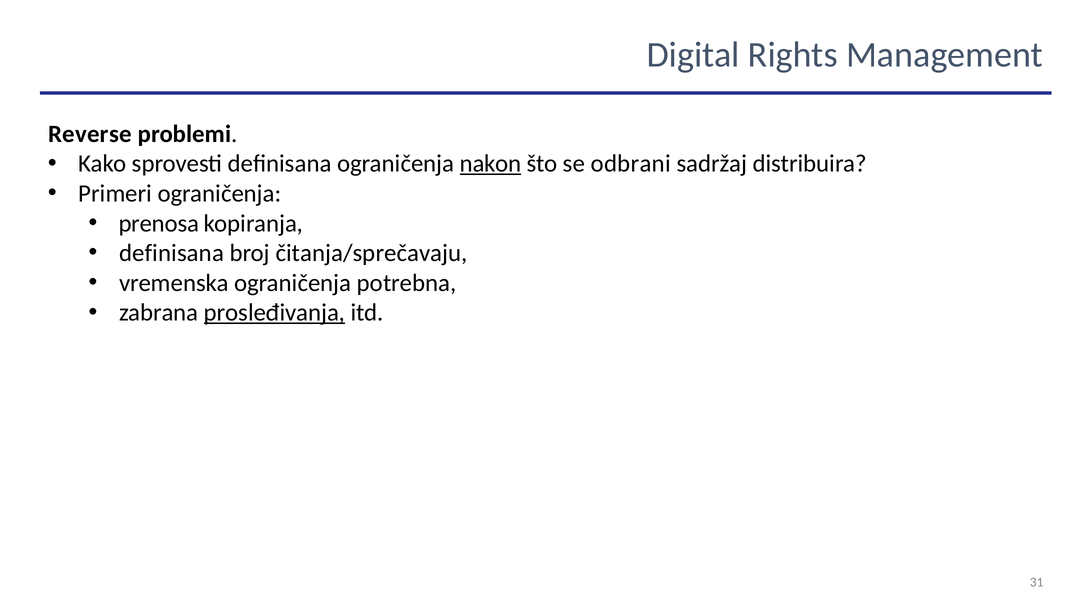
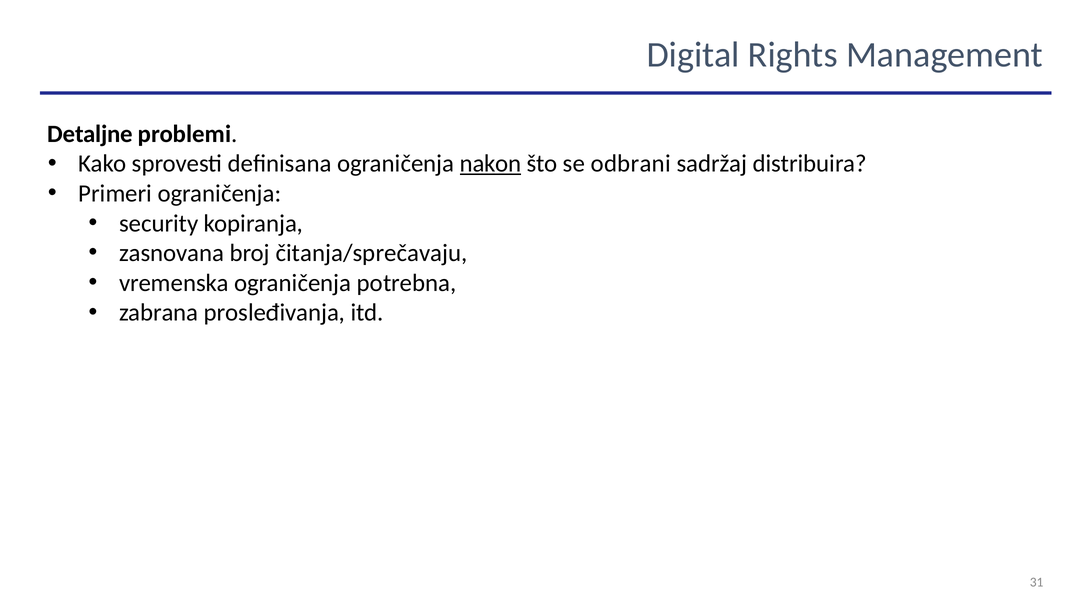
Reverse: Reverse -> Detaljne (90, 134)
prenosa: prenosa -> security (159, 223)
definisana: definisana -> zasnovana (172, 253)
prosleđivanja underline: present -> none (274, 313)
